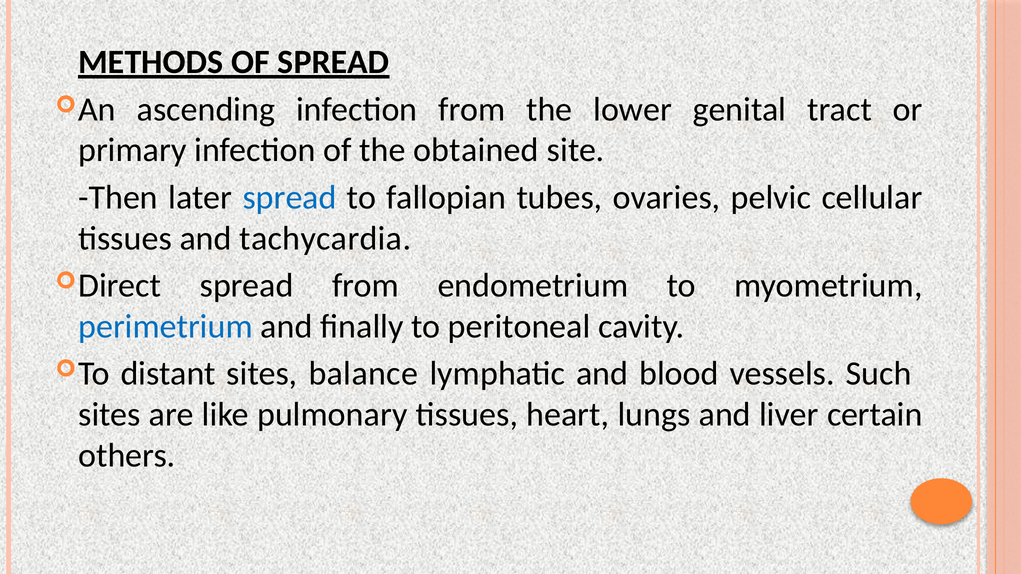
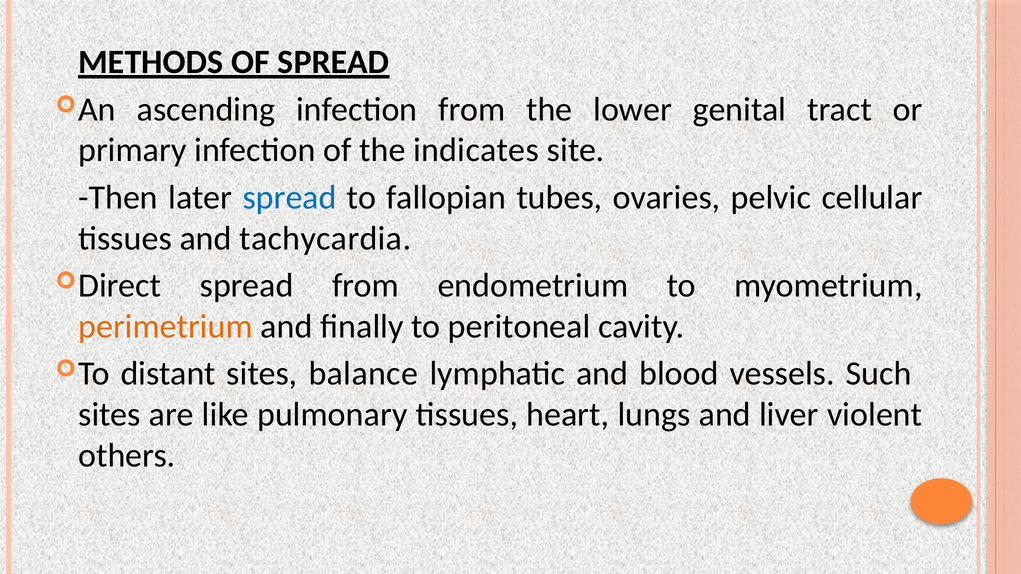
obtained: obtained -> indicates (476, 150)
perimetrium colour: blue -> orange (166, 327)
certain: certain -> violent (875, 415)
